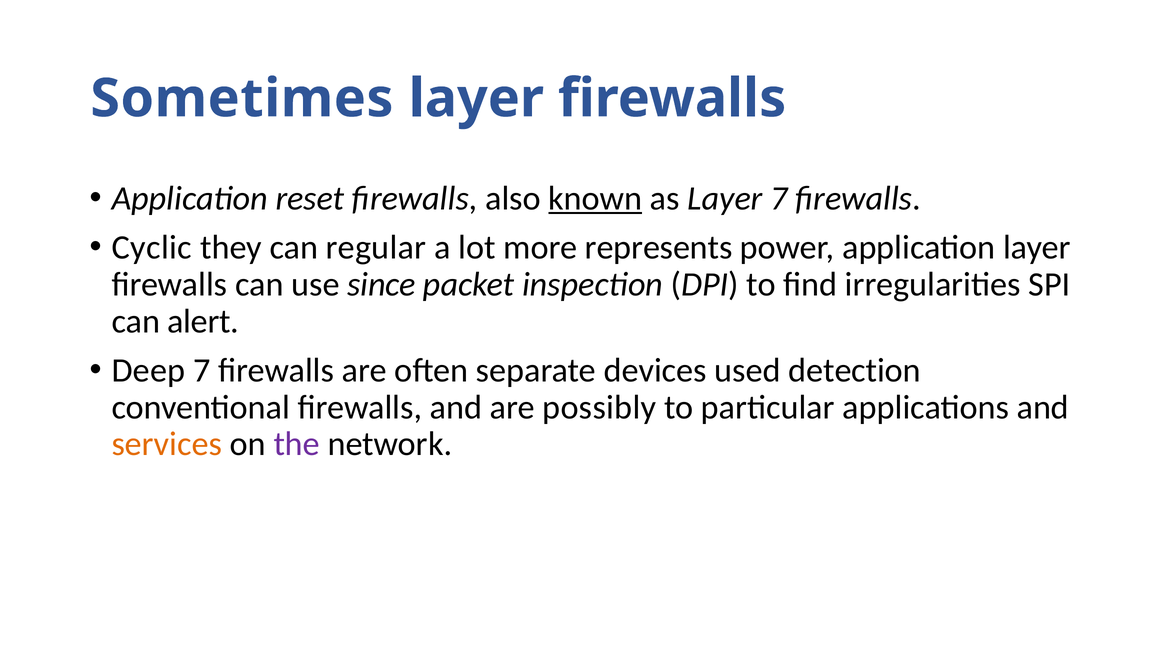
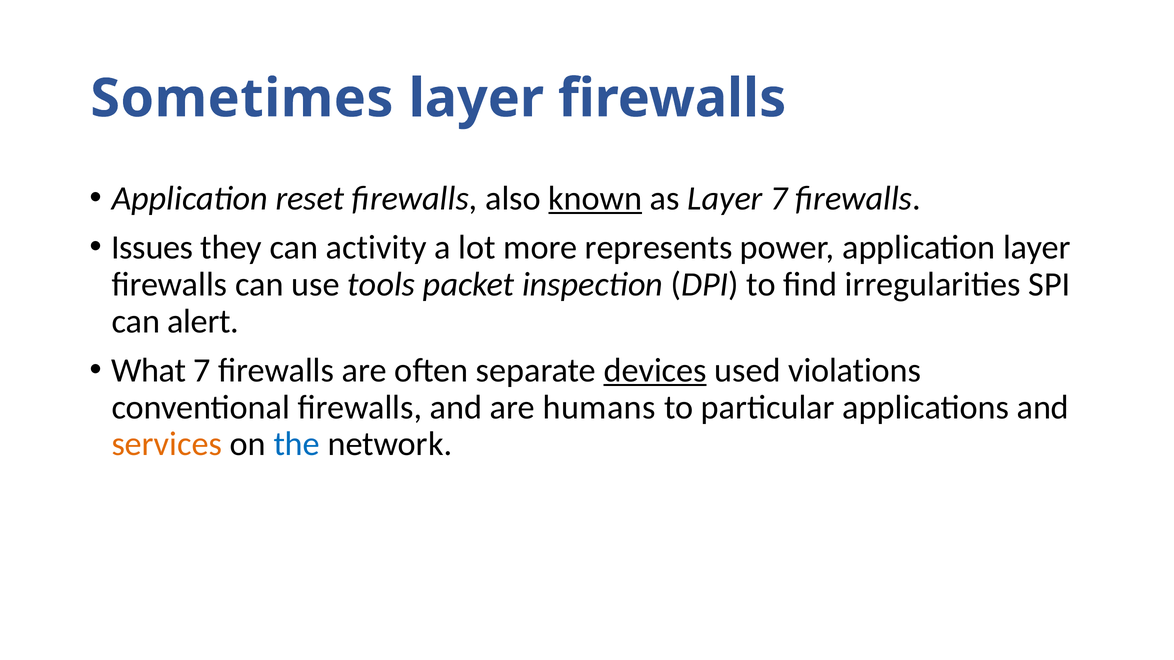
Cyclic: Cyclic -> Issues (152, 248)
regular: regular -> activity (376, 248)
since: since -> tools (381, 284)
Deep: Deep -> What (149, 371)
devices underline: none -> present (655, 371)
detection: detection -> violations (855, 371)
possibly: possibly -> humans (599, 407)
the colour: purple -> blue (297, 444)
